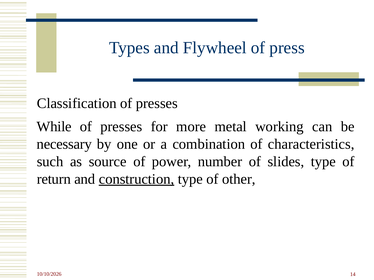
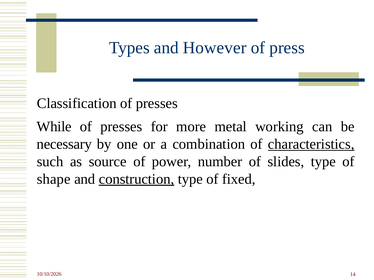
Flywheel: Flywheel -> However (215, 48)
characteristics underline: none -> present (311, 144)
return: return -> shape (54, 179)
other: other -> fixed (239, 179)
